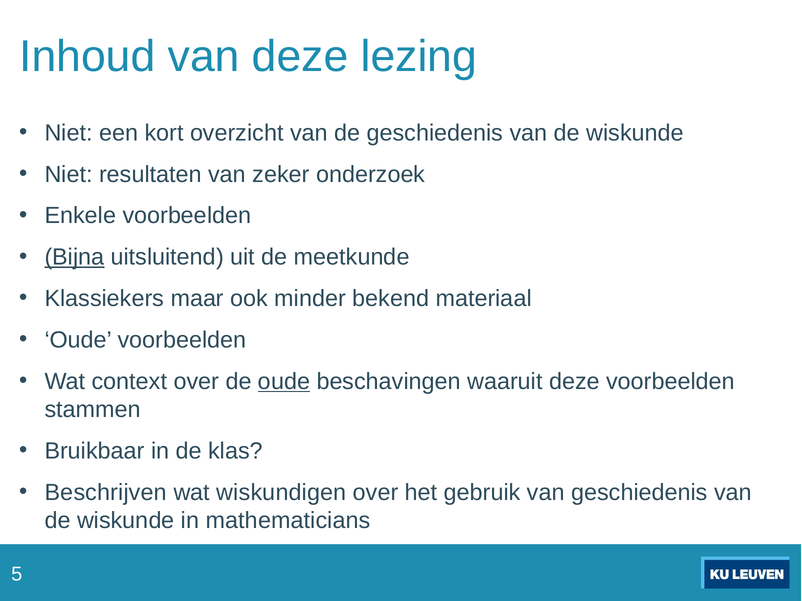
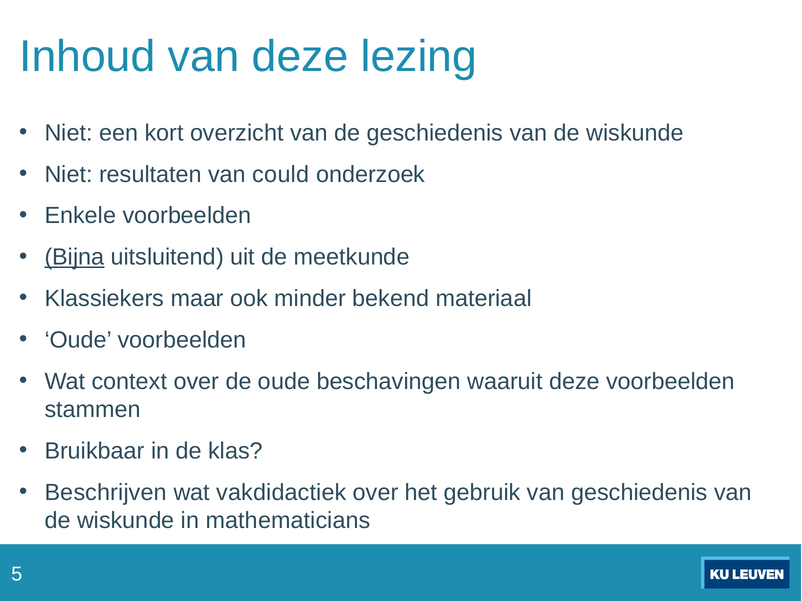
zeker: zeker -> could (281, 174)
oude underline: present -> none (284, 382)
wiskundigen: wiskundigen -> vakdidactiek (281, 493)
